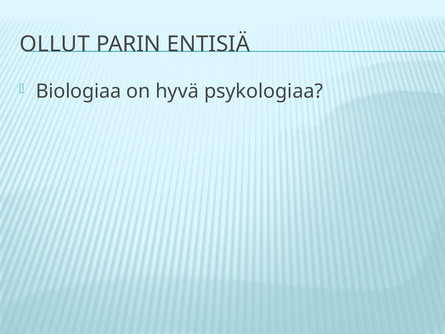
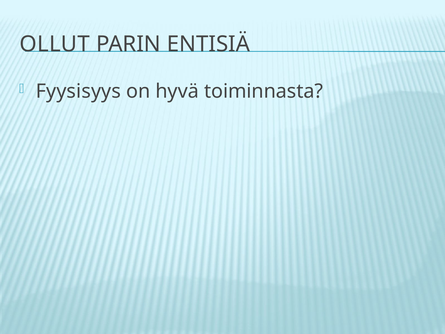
Biologiaa: Biologiaa -> Fyysisyys (78, 91)
psykologiaa: psykologiaa -> toiminnasta (264, 91)
